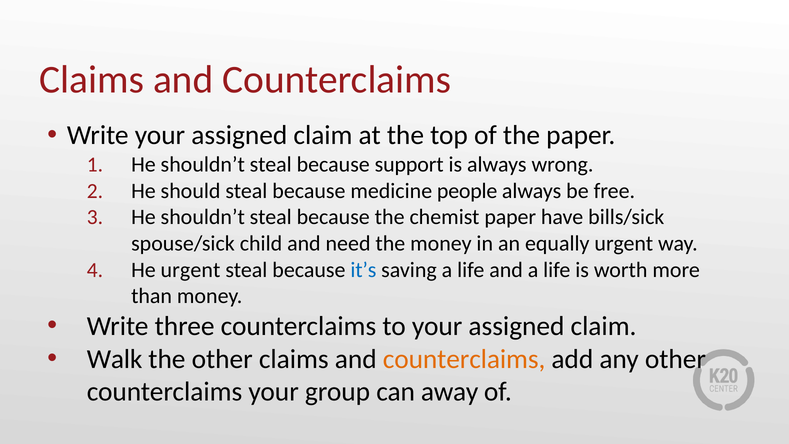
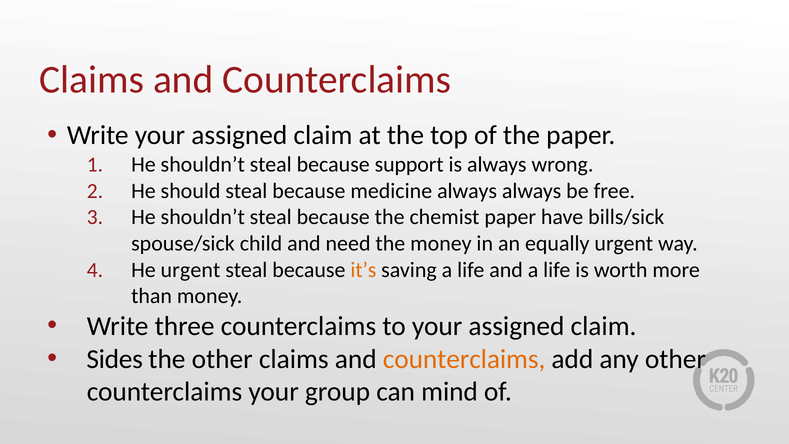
medicine people: people -> always (467, 191)
it’s colour: blue -> orange (363, 270)
Walk: Walk -> Sides (115, 359)
away: away -> mind (450, 392)
